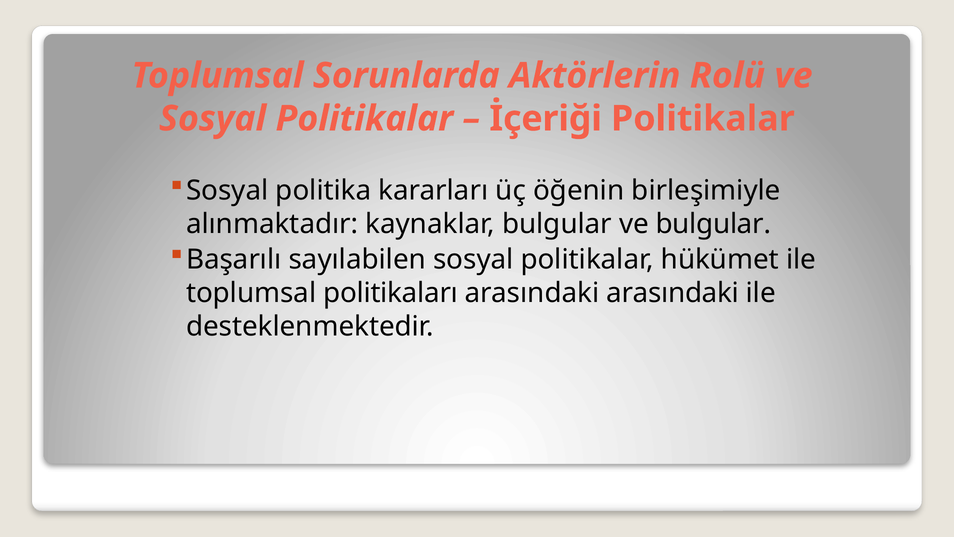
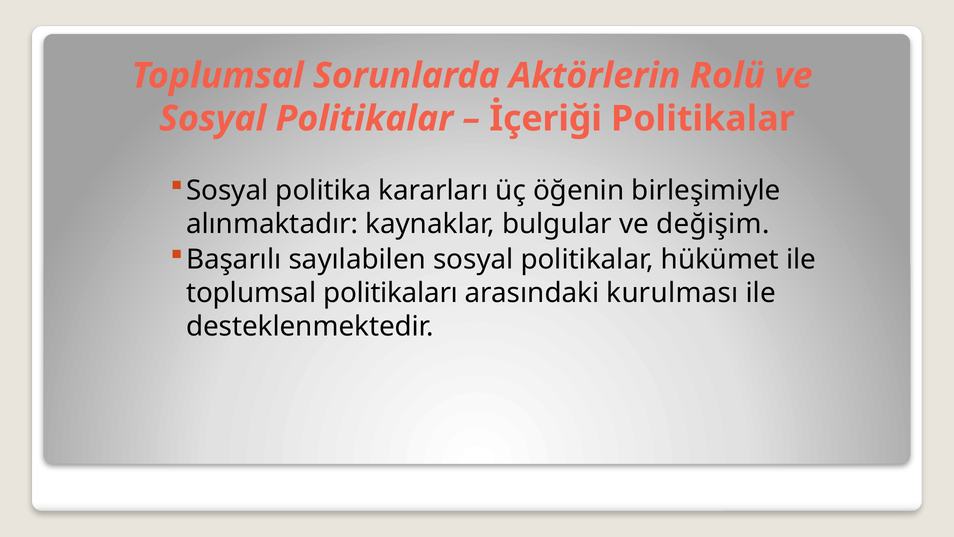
ve bulgular: bulgular -> değişim (713, 224)
arasındaki arasındaki: arasındaki -> kurulması (672, 293)
